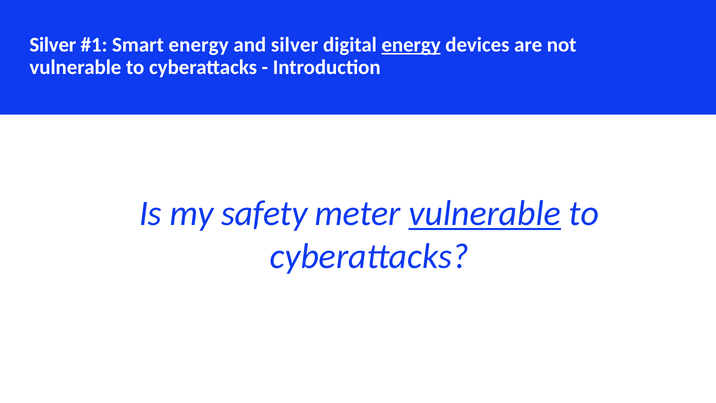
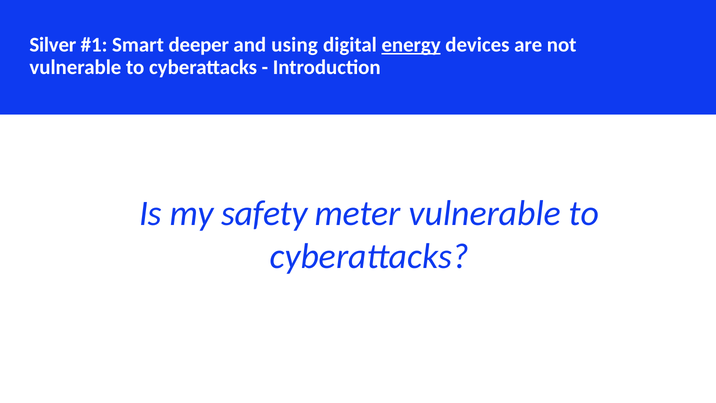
Smart energy: energy -> deeper (199, 45)
and silver: silver -> using (295, 45)
vulnerable underline: present -> none (485, 213)
